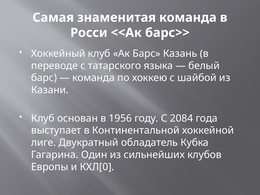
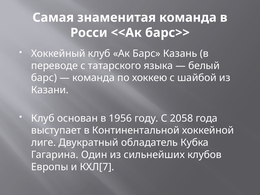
2084: 2084 -> 2058 (181, 118)
КХЛ[0: КХЛ[0 -> КХЛ[7 (97, 167)
